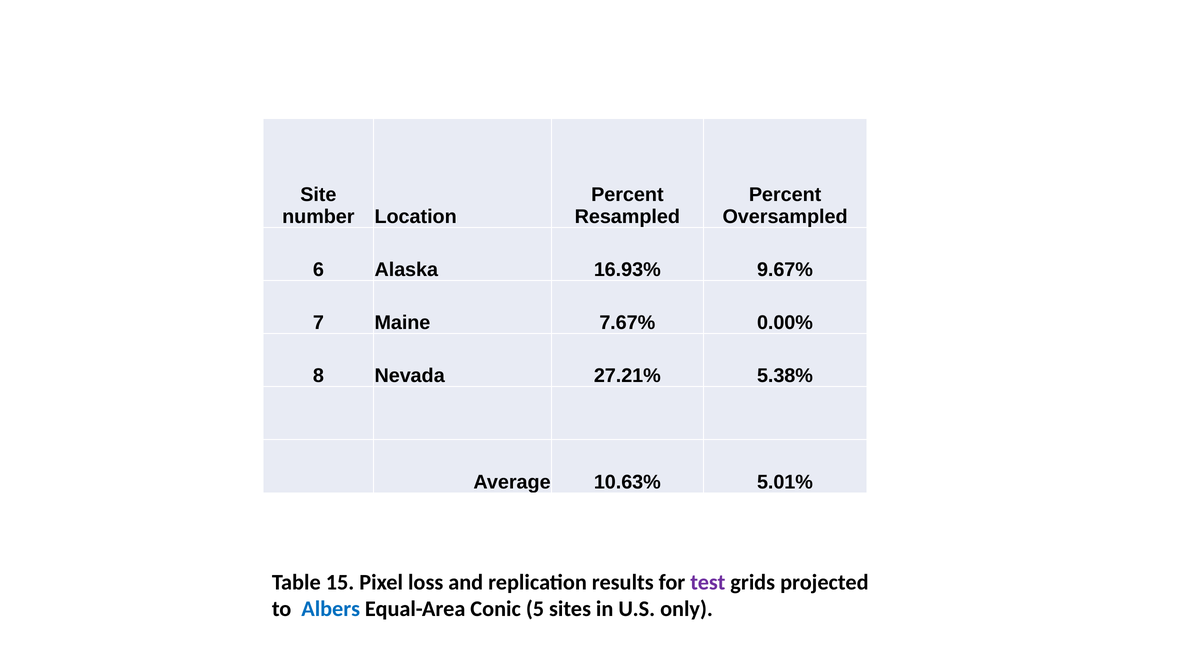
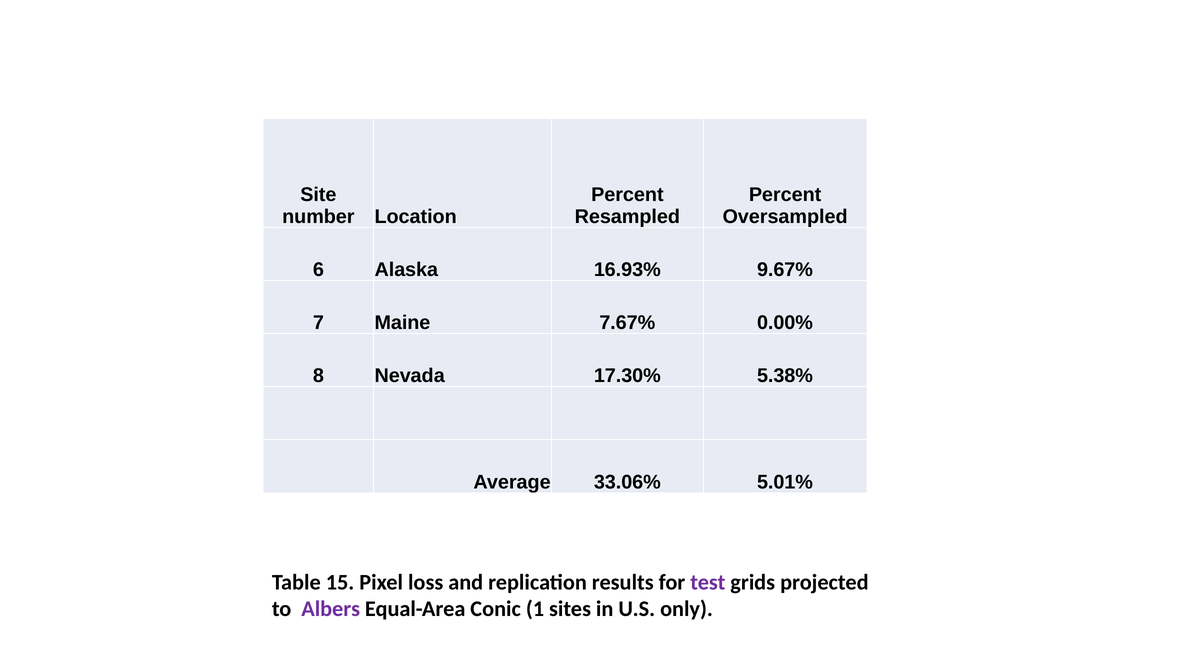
27.21%: 27.21% -> 17.30% (627, 376)
10.63%: 10.63% -> 33.06% (627, 482)
Albers colour: blue -> purple (331, 609)
5: 5 -> 1 (535, 609)
